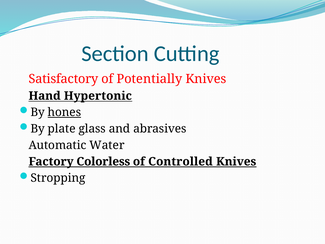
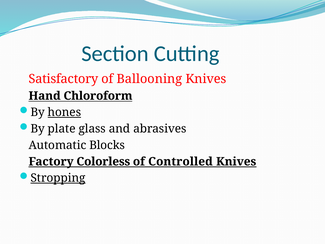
Potentially: Potentially -> Ballooning (149, 79)
Hypertonic: Hypertonic -> Chloroform (98, 96)
Water: Water -> Blocks (107, 145)
Stropping underline: none -> present (58, 178)
